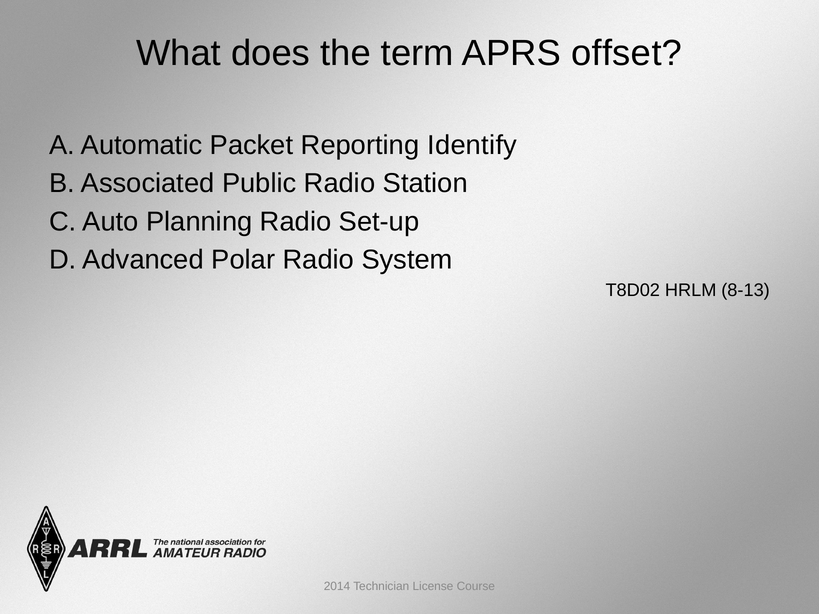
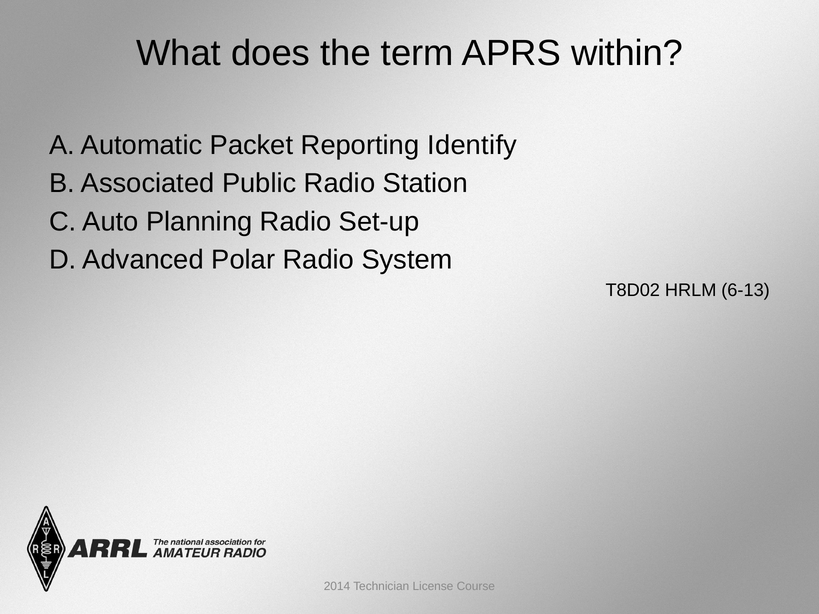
offset: offset -> within (627, 53)
8-13: 8-13 -> 6-13 (746, 290)
